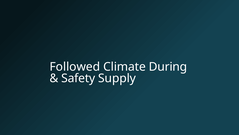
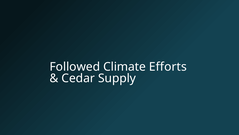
During: During -> Efforts (168, 67)
Safety: Safety -> Cedar (78, 78)
